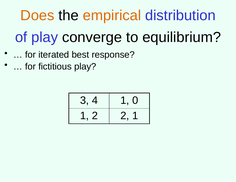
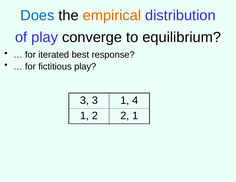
Does colour: orange -> blue (37, 16)
3 4: 4 -> 3 (95, 101)
0: 0 -> 4 (135, 101)
